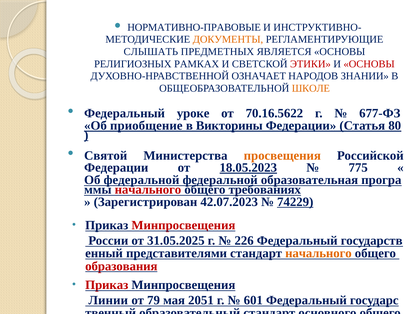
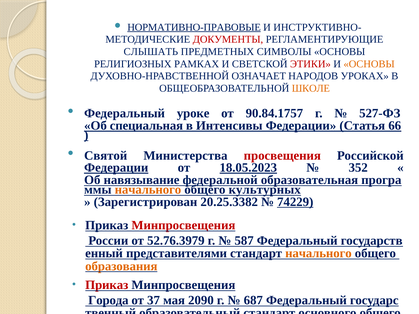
НОРМАТИВНО-ПРАВОВЫЕ underline: none -> present (194, 27)
ДОКУМЕНТЫ colour: orange -> red (228, 39)
ЯВЛЯЕТСЯ: ЯВЛЯЕТСЯ -> СИМВОЛЫ (284, 52)
ОСНОВЫ colour: red -> orange (369, 64)
ЗНАНИИ: ЗНАНИИ -> УРОКАХ (365, 76)
70.16.5622: 70.16.5622 -> 90.84.1757 (274, 113)
677-ФЗ: 677-ФЗ -> 527-ФЗ (380, 113)
приобщение: приобщение -> специальная (146, 126)
Викторины: Викторины -> Интенсивы (229, 126)
80: 80 -> 66 (395, 126)
просвещения colour: orange -> red (282, 156)
Федерации underline: none -> present (116, 168)
775: 775 -> 352 (358, 168)
Об федеральной: федеральной -> навязывание (142, 180)
начального colour: red -> orange (148, 190)
требованиях: требованиях -> культурных (265, 190)
42.07.2023: 42.07.2023 -> 20.25.3382 (229, 202)
31.05.2025: 31.05.2025 -> 52.76.3979 (176, 241)
226: 226 -> 587 (244, 241)
образования colour: red -> orange (121, 266)
Линии: Линии -> Города (108, 301)
79: 79 -> 37 (154, 301)
2051: 2051 -> 2090 (201, 301)
601: 601 -> 687 (253, 301)
